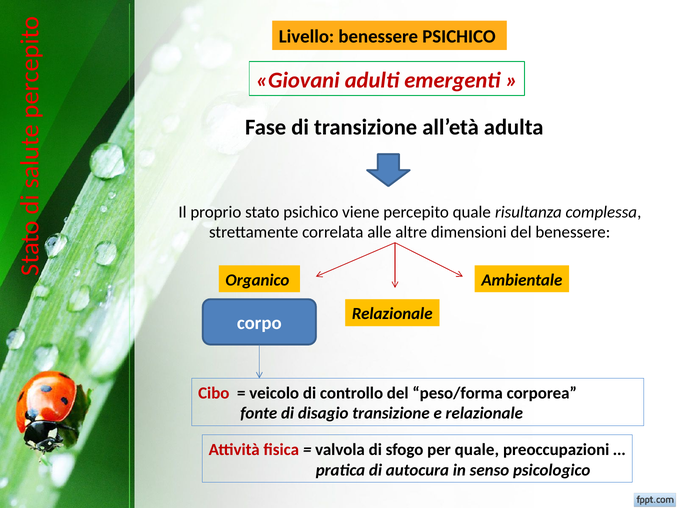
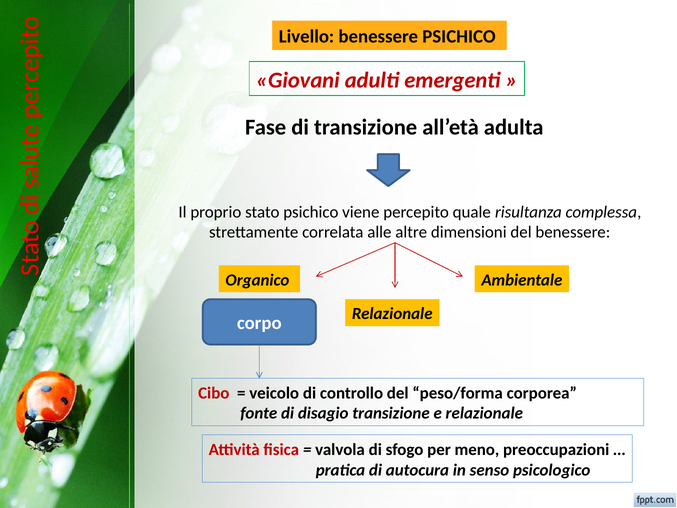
per quale: quale -> meno (477, 449)
